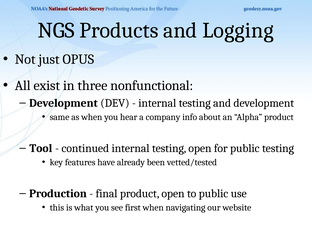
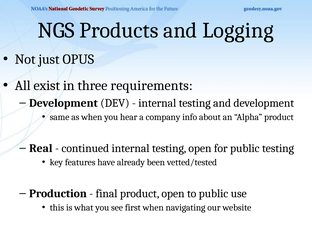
nonfunctional: nonfunctional -> requirements (152, 86)
Tool: Tool -> Real (41, 148)
